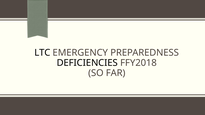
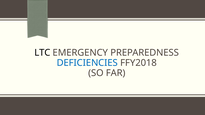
DEFICIENCIES colour: black -> blue (87, 63)
